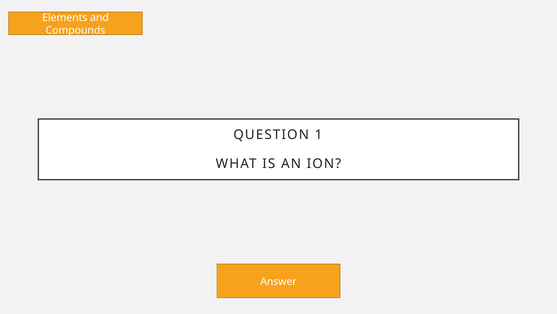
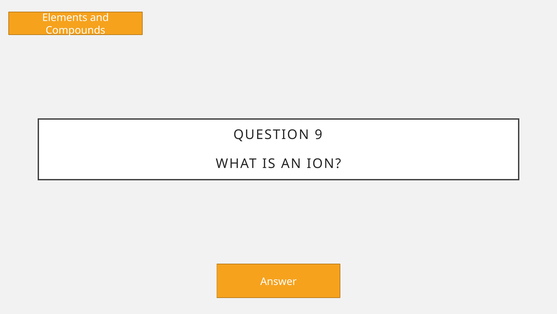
1: 1 -> 9 (319, 135)
